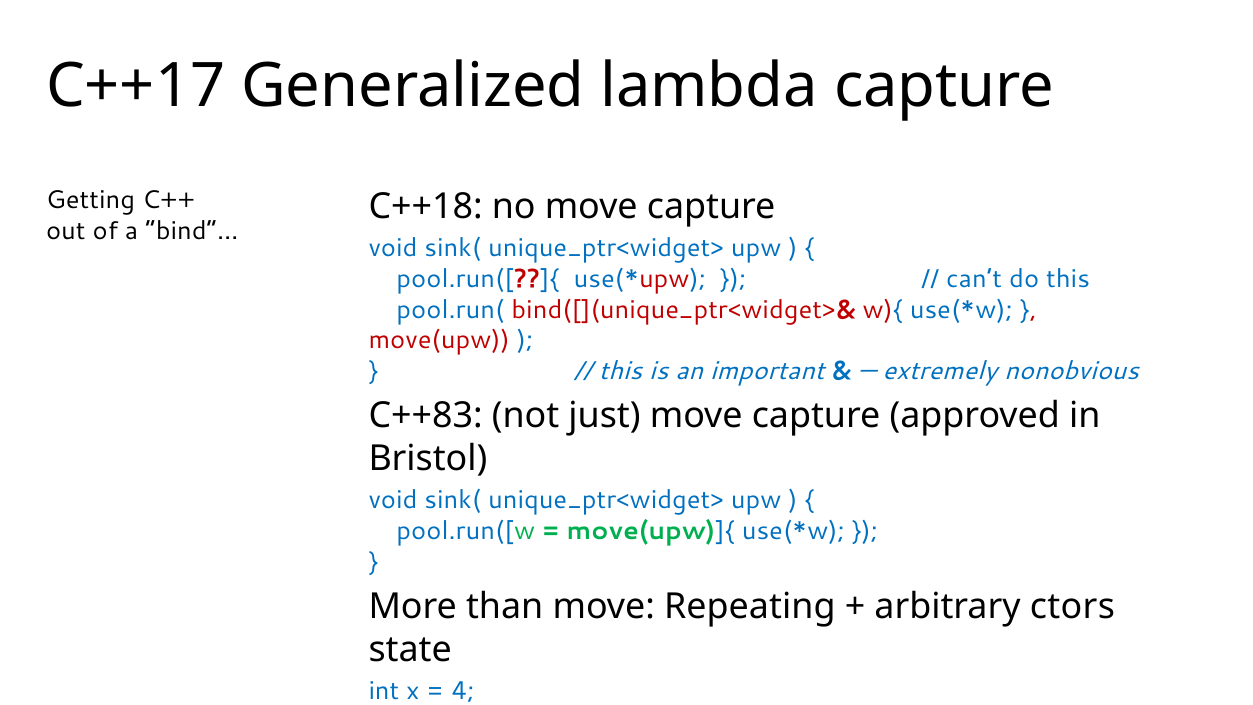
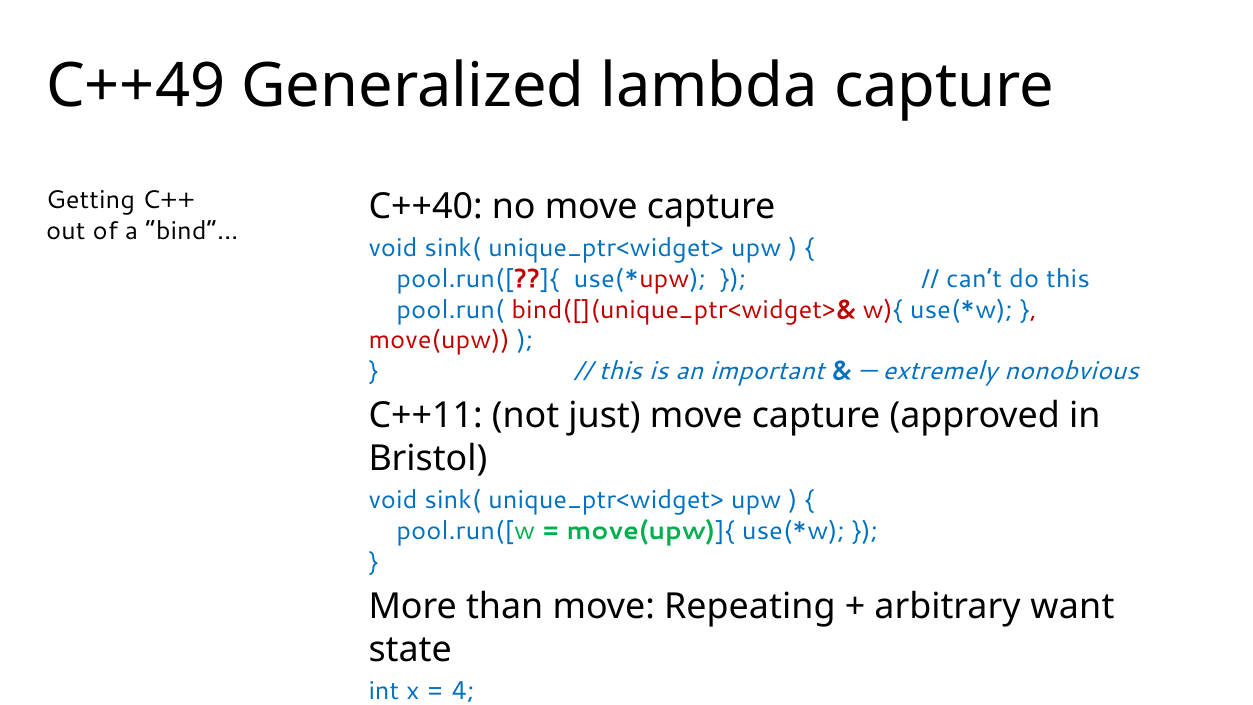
C++17: C++17 -> C++49 (136, 86)
C++18: C++18 -> C++40 (426, 207)
C++83: C++83 -> C++11 (426, 416)
ctors: ctors -> want (1072, 606)
